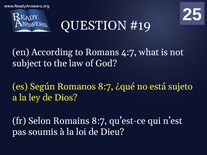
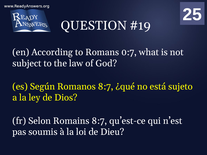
4:7: 4:7 -> 0:7 (129, 52)
